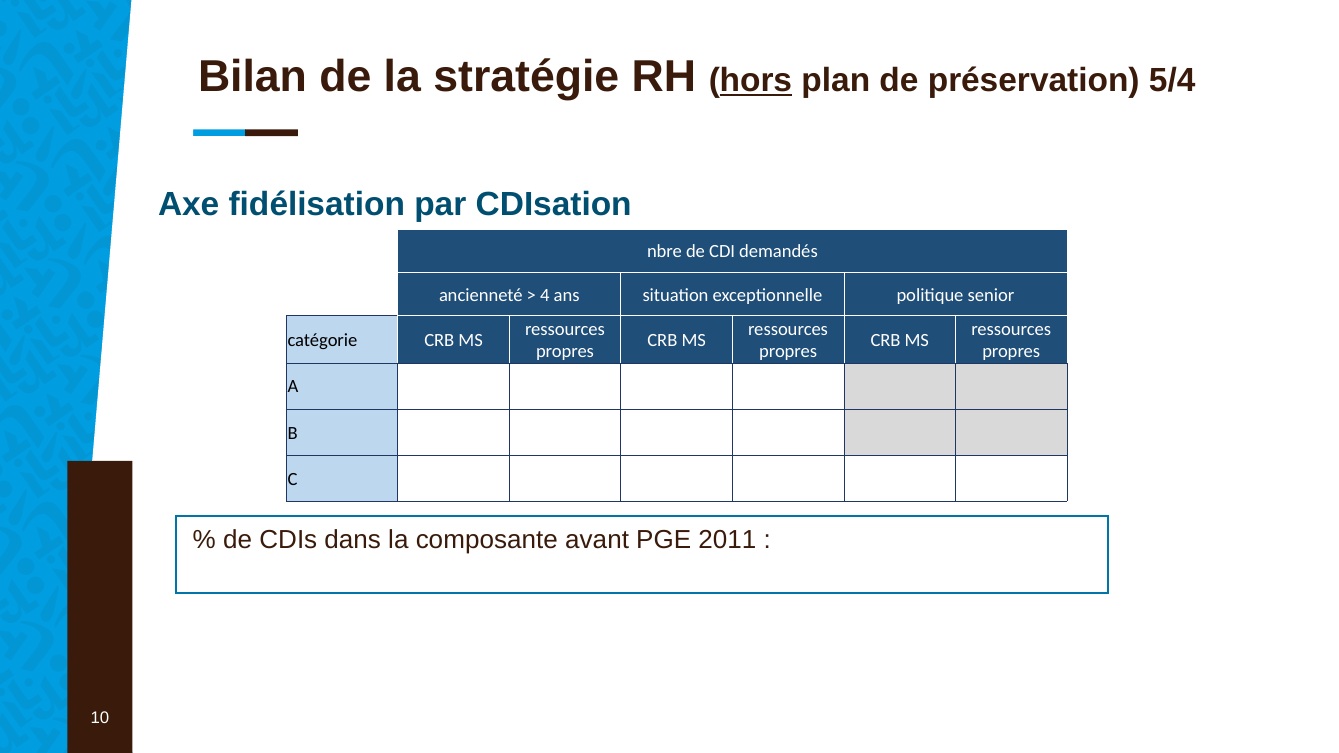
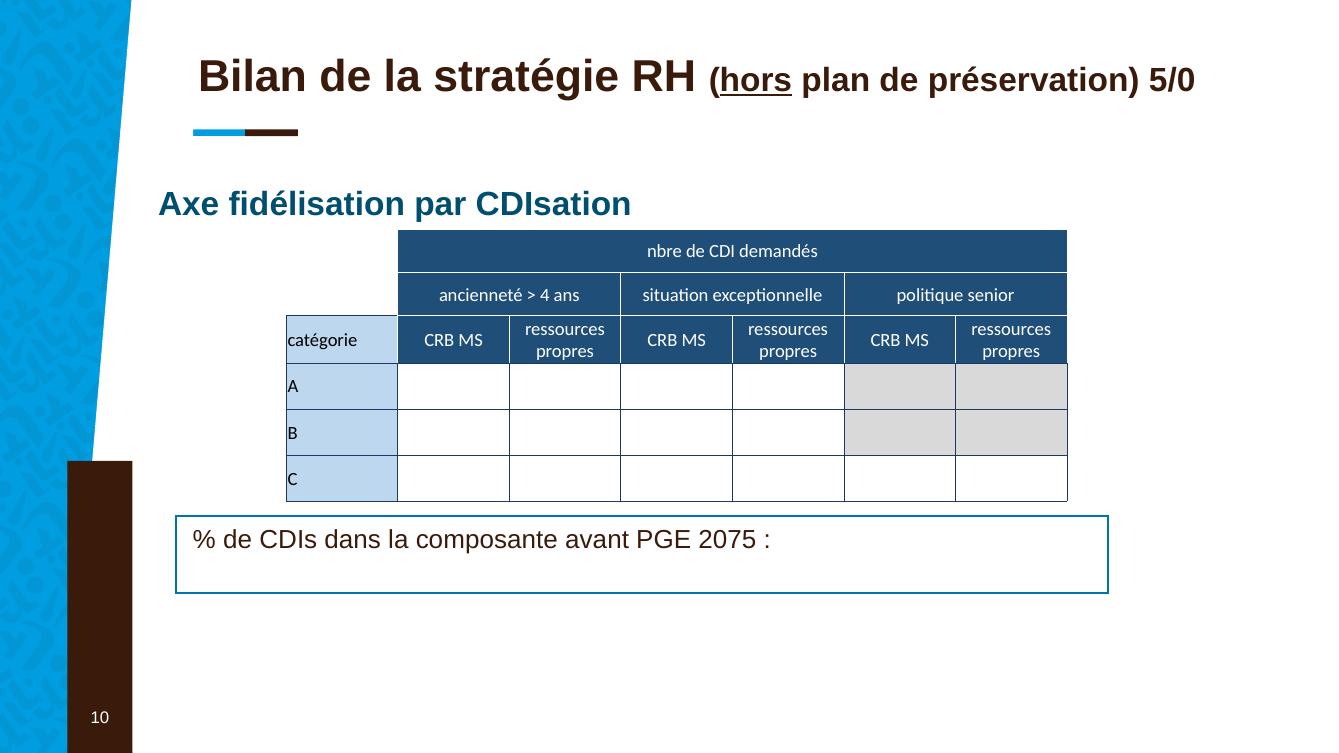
5/4: 5/4 -> 5/0 (1172, 81)
2011: 2011 -> 2075 (727, 540)
